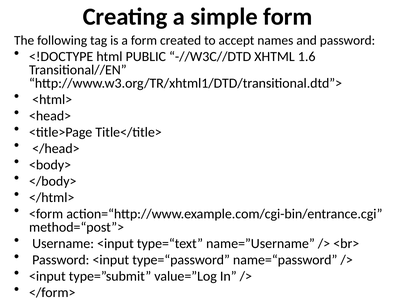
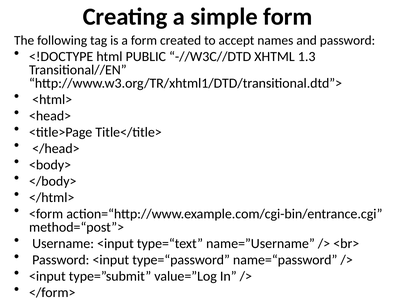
1.6: 1.6 -> 1.3 (307, 57)
